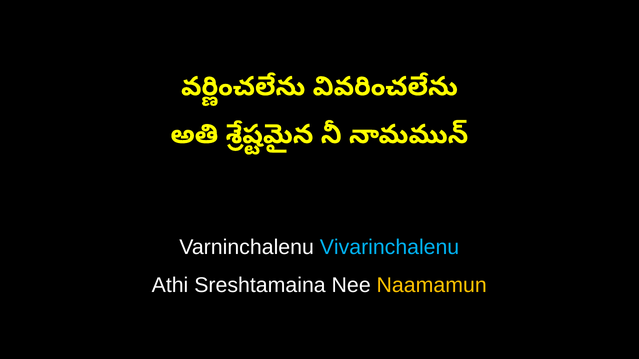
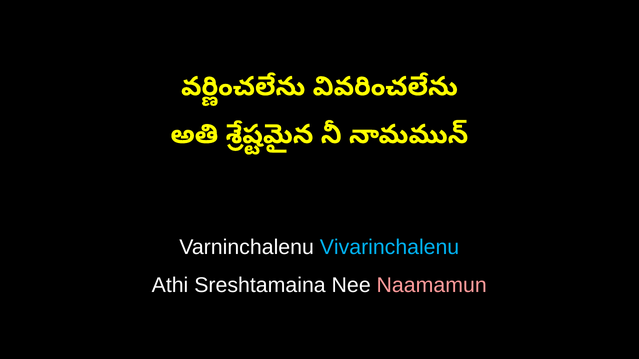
Naamamun colour: yellow -> pink (432, 286)
